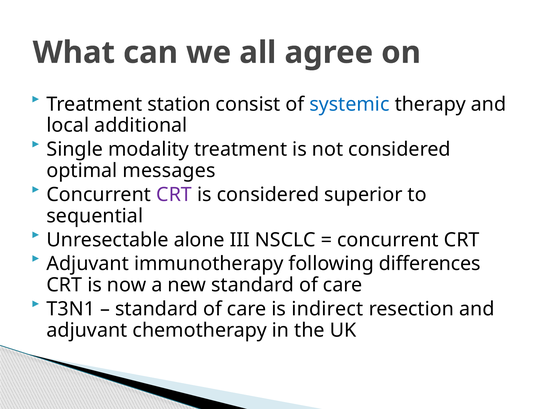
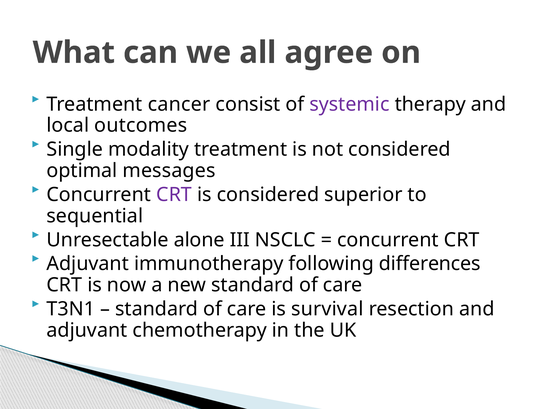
station: station -> cancer (179, 104)
systemic colour: blue -> purple (349, 104)
additional: additional -> outcomes (141, 126)
indirect: indirect -> survival (327, 309)
